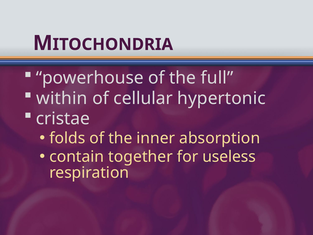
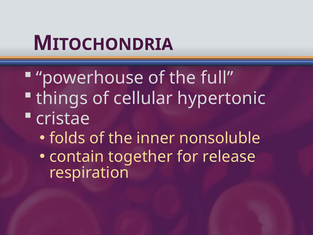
within: within -> things (62, 98)
absorption: absorption -> nonsoluble (220, 138)
useless: useless -> release (229, 157)
